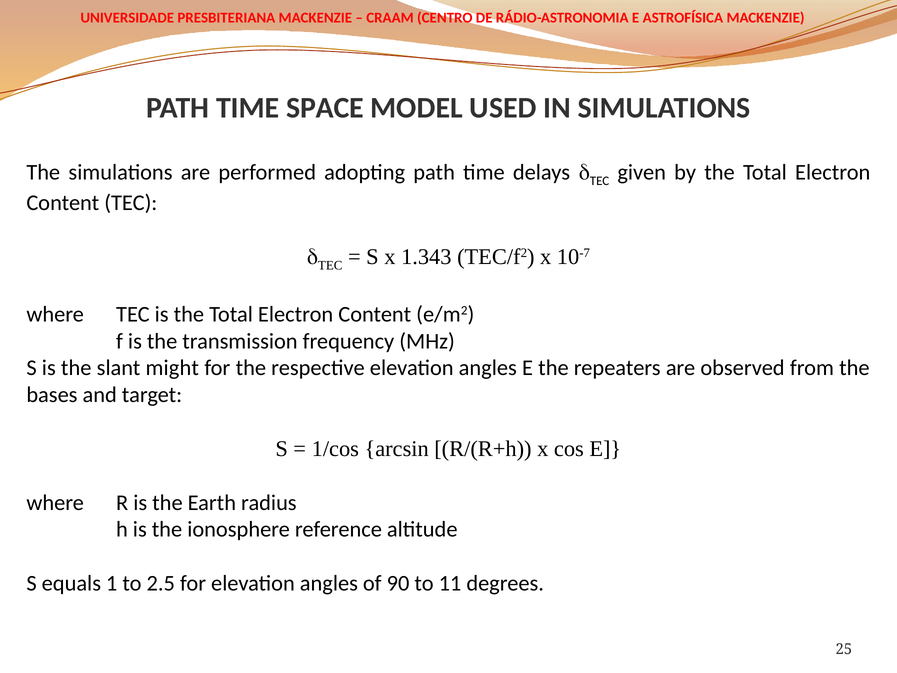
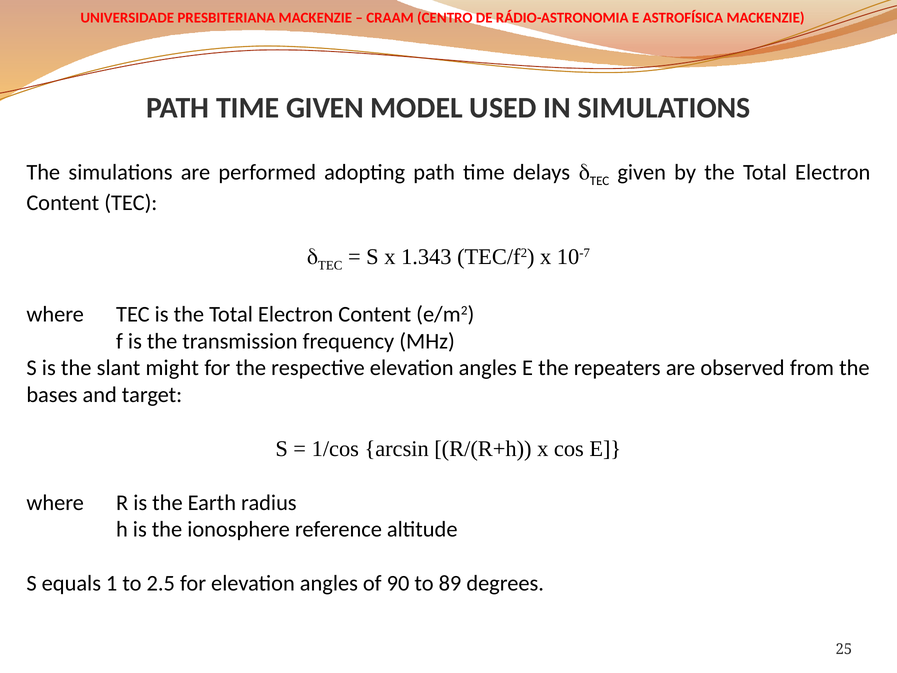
TIME SPACE: SPACE -> GIVEN (325, 108)
11: 11 -> 89 (450, 583)
